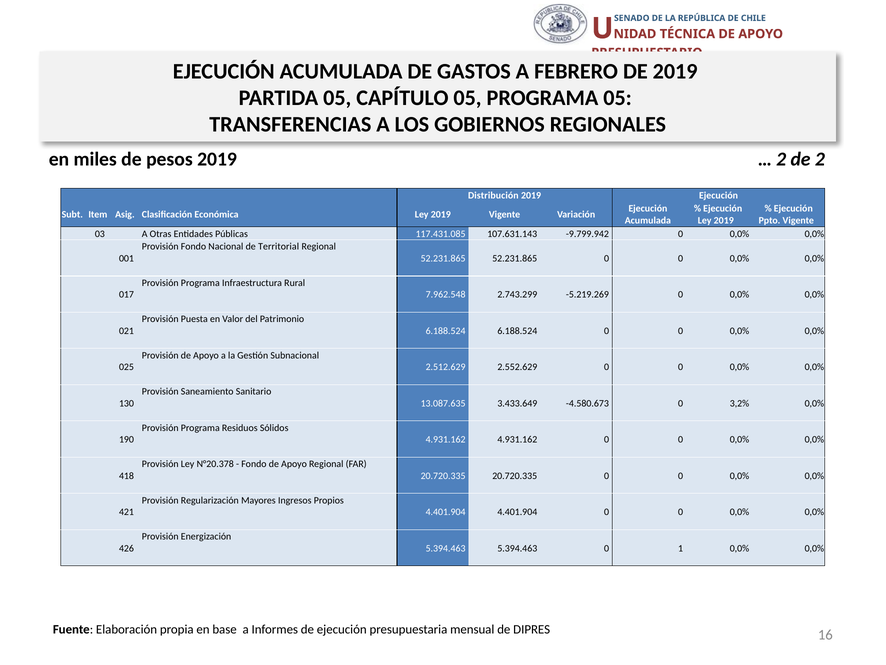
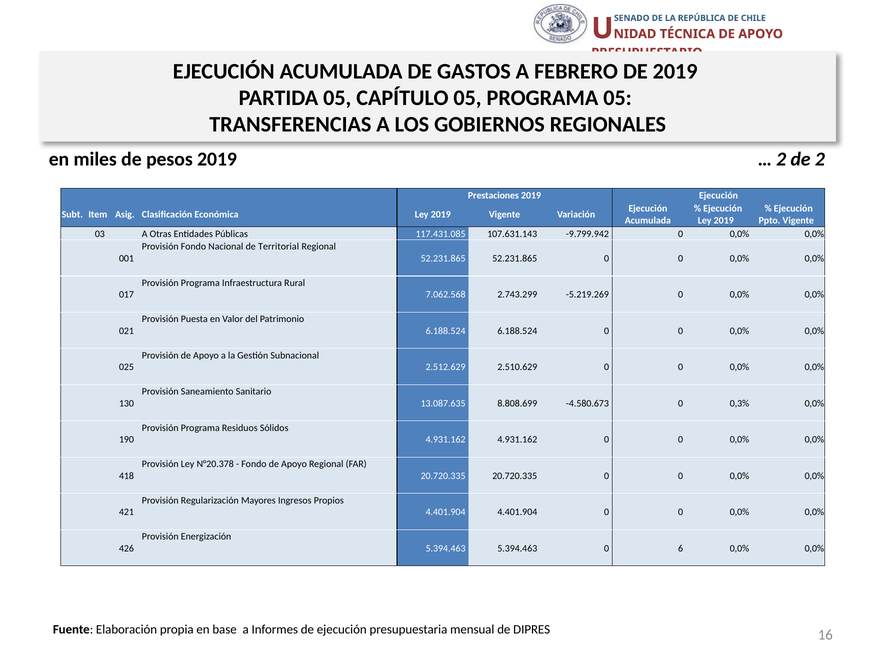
Distribución: Distribución -> Prestaciones (493, 195)
7.962.548: 7.962.548 -> 7.062.568 (446, 294)
2.552.629: 2.552.629 -> 2.510.629 (517, 367)
3.433.649: 3.433.649 -> 8.808.699 (517, 403)
3,2%: 3,2% -> 0,3% (740, 403)
1: 1 -> 6 (681, 548)
